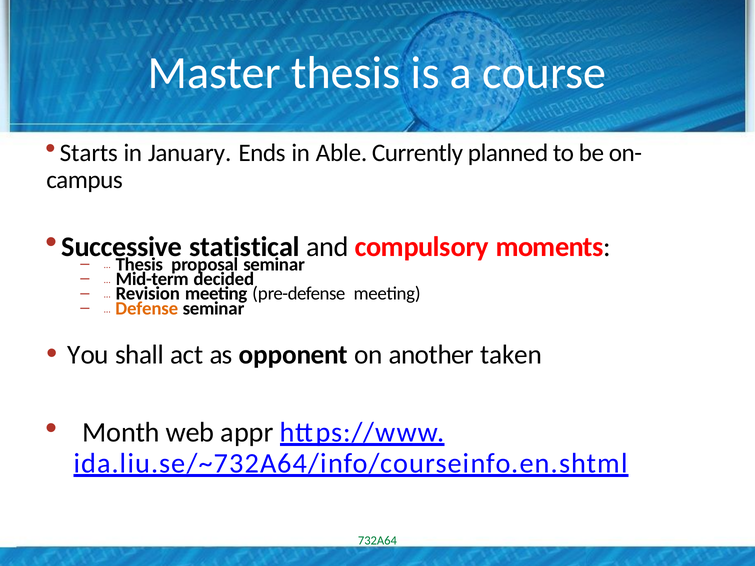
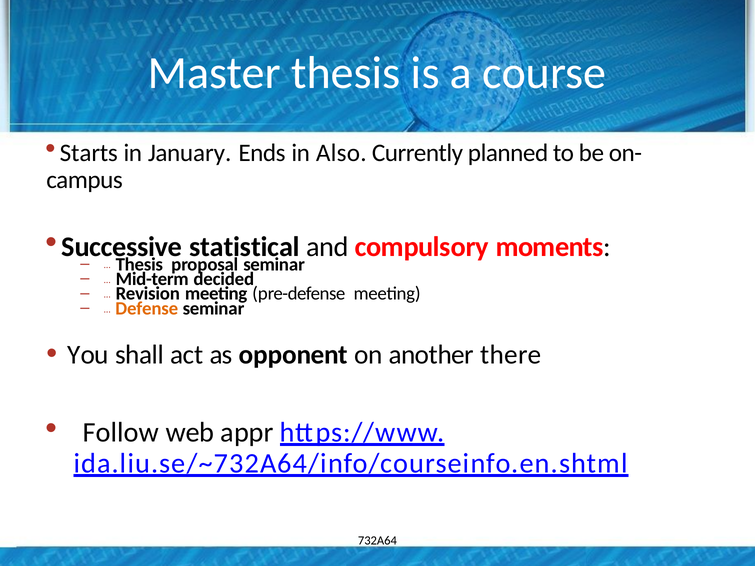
Able: Able -> Also (341, 153)
taken: taken -> there (511, 355)
Month: Month -> Follow (121, 433)
732A64 colour: green -> black (377, 541)
